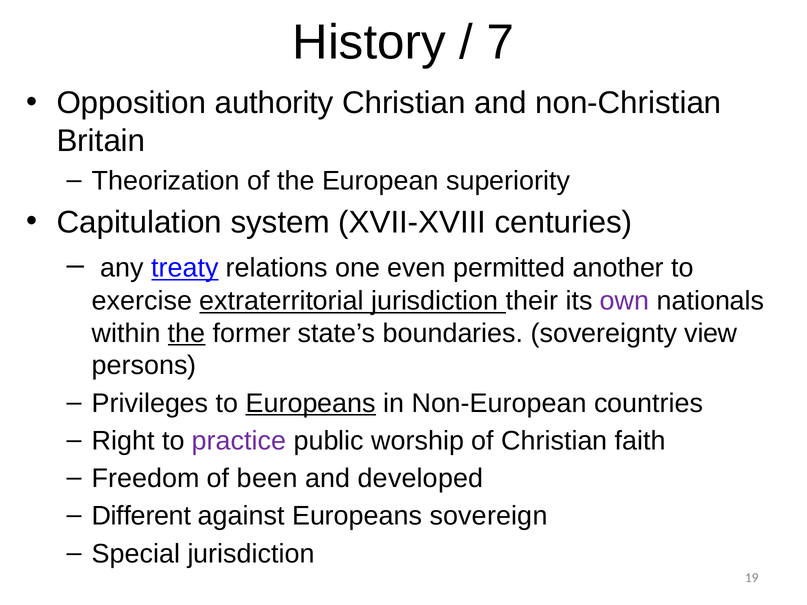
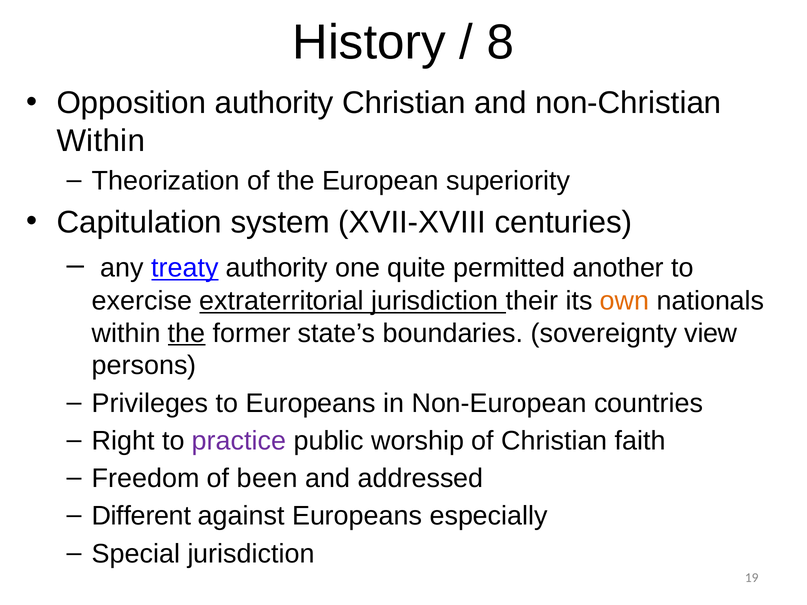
7: 7 -> 8 (500, 42)
Britain: Britain -> Within (101, 141)
treaty relations: relations -> authority (277, 268)
even: even -> quite (417, 268)
own colour: purple -> orange (625, 301)
Europeans underline: present -> none (311, 403)
developed: developed -> addressed (421, 479)
sovereign: sovereign -> especially (489, 516)
